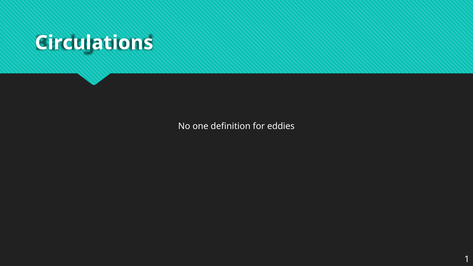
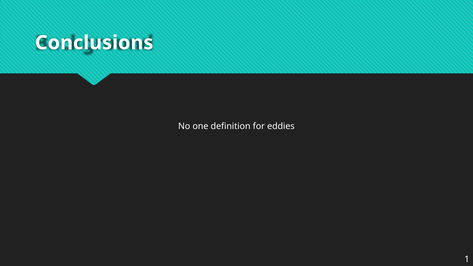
Circulations: Circulations -> Conclusions (94, 43)
